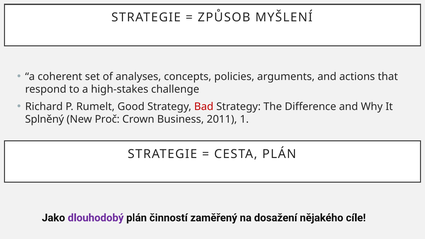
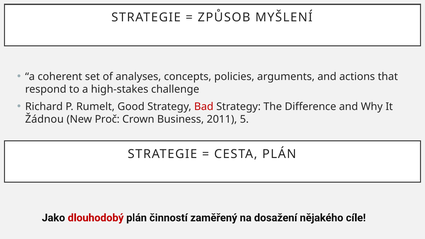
Splněný: Splněný -> Žádnou (44, 119)
1: 1 -> 5 (244, 119)
dlouhodobý colour: purple -> red (96, 218)
